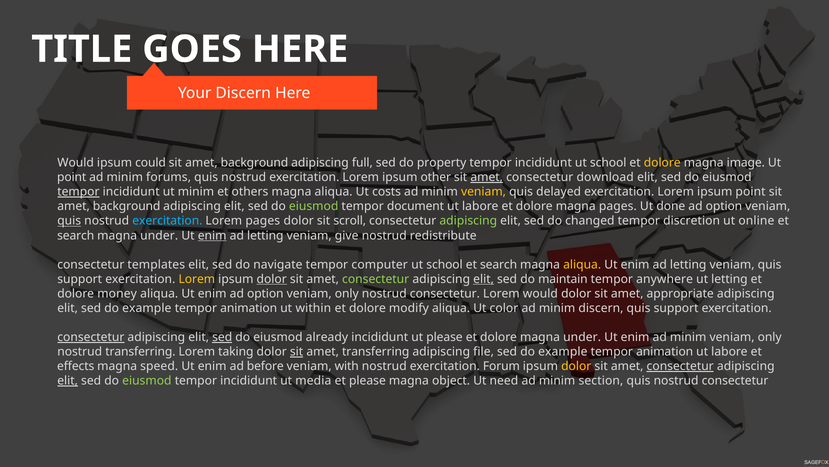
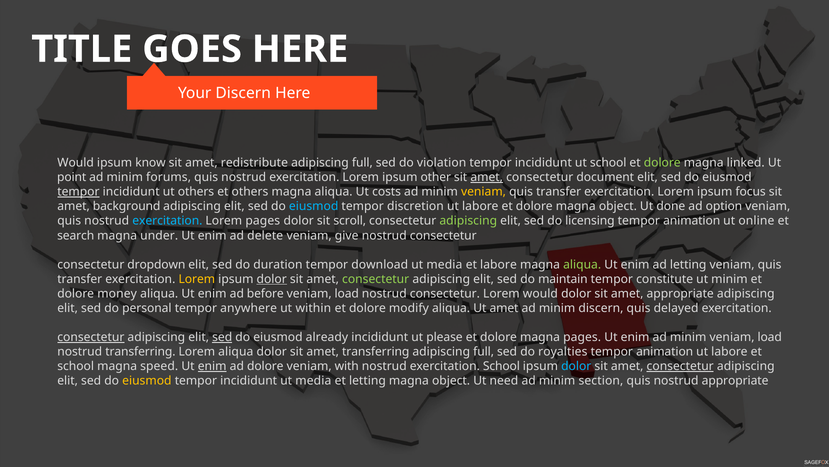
could: could -> know (150, 163)
background: background -> redistribute (254, 163)
property: property -> violation (442, 163)
dolore colour: yellow -> light green (662, 163)
image: image -> linked (746, 163)
download: download -> document (605, 177)
ut minim: minim -> others (196, 192)
delayed: delayed -> transfer (559, 192)
ipsum point: point -> focus (751, 192)
eiusmod colour: light green -> light blue (314, 206)
document: document -> discretion (415, 206)
dolore magna pages: pages -> object (618, 206)
quis underline: present -> none (69, 221)
changed: changed -> licensing (590, 221)
discretion: discretion -> animation (692, 221)
enim underline: present -> none (212, 235)
letting: letting -> delete (265, 235)
redistribute: redistribute -> consectetur (443, 235)
templates: templates -> dropdown (156, 264)
navigate: navigate -> duration (278, 264)
computer: computer -> download (380, 264)
school: school -> media (444, 264)
search: search -> labore (498, 264)
aliqua colour: yellow -> light green (582, 264)
support: support -> transfer (80, 279)
elit underline: present -> none (484, 279)
anywhere: anywhere -> constitute (665, 279)
ut letting: letting -> minim (729, 279)
enim ad option: option -> before (265, 293)
only: only -> load (347, 293)
elit sed do example: example -> personal (147, 308)
animation: animation -> anywhere (249, 308)
Ut color: color -> amet (504, 308)
support: support -> delayed (676, 308)
dolore magna under: under -> pages (582, 337)
minim veniam only: only -> load (770, 337)
Lorem taking: taking -> aliqua (236, 351)
sit underline: present -> none (297, 351)
file: file -> full (484, 351)
example: example -> royalties (563, 351)
effects: effects -> school (76, 366)
enim underline: none -> present (212, 366)
ad before: before -> dolore (265, 366)
exercitation Forum: Forum -> School (501, 366)
dolor colour: yellow -> light blue (576, 366)
elit underline: present -> none (68, 380)
eiusmod colour: light green -> yellow (147, 380)
et please: please -> letting (367, 380)
quis nostrud consectetur: consectetur -> appropriate (735, 380)
